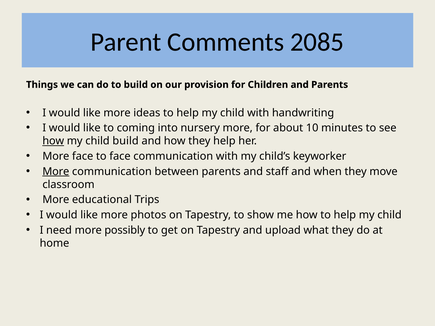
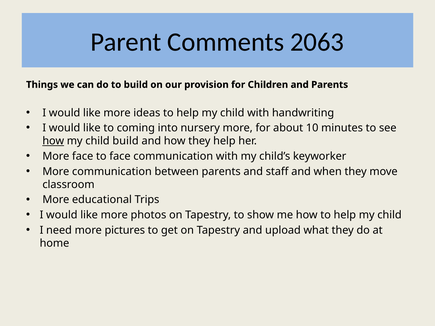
2085: 2085 -> 2063 (317, 42)
More underline: present -> none (56, 172)
possibly: possibly -> pictures (125, 230)
